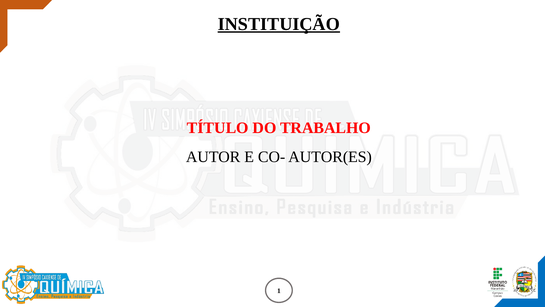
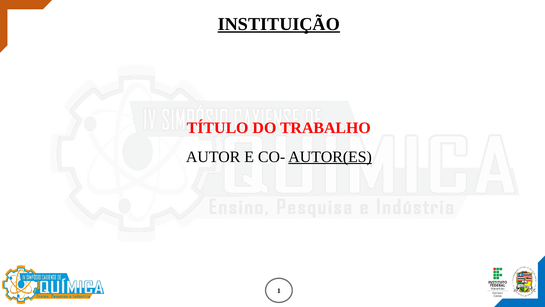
AUTOR(ES underline: none -> present (330, 157)
